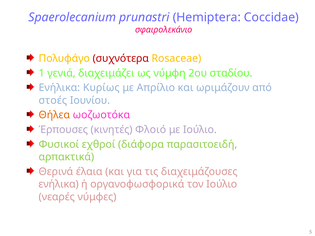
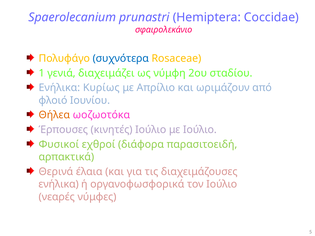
συχνότερα colour: red -> blue (121, 58)
στοές: στοές -> φλοιό (53, 100)
κινητές Φλοιό: Φλοιό -> Ιούλιο (151, 130)
